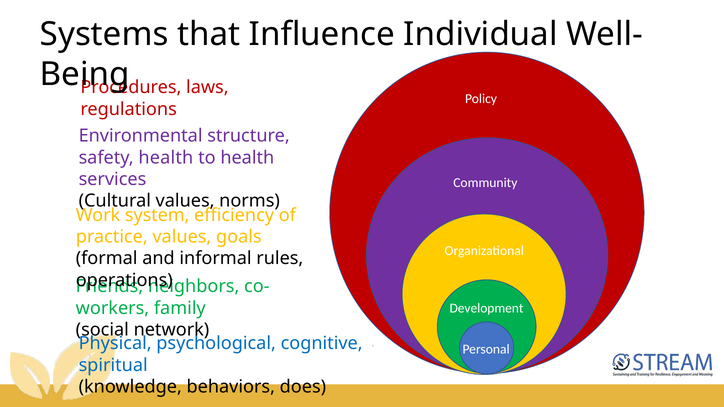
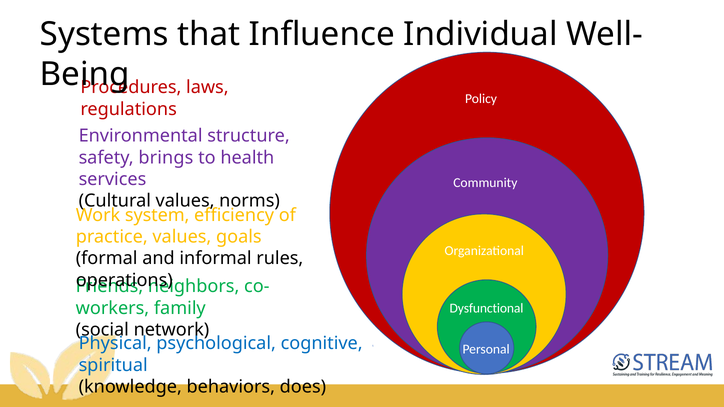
safety health: health -> brings (166, 158)
Development: Development -> Dysfunctional (487, 309)
